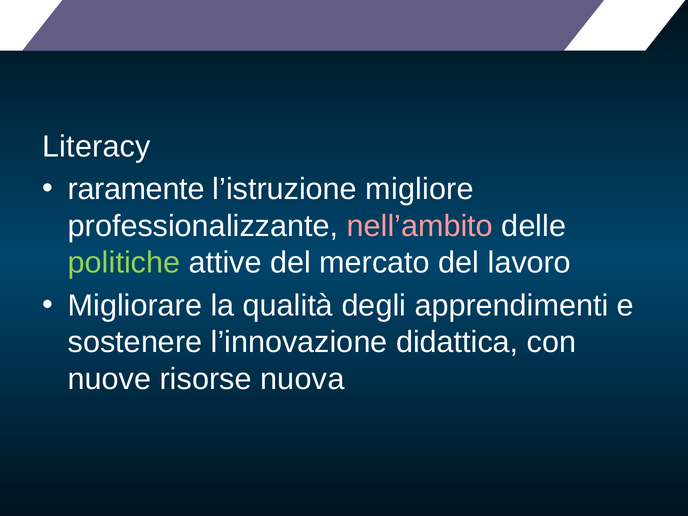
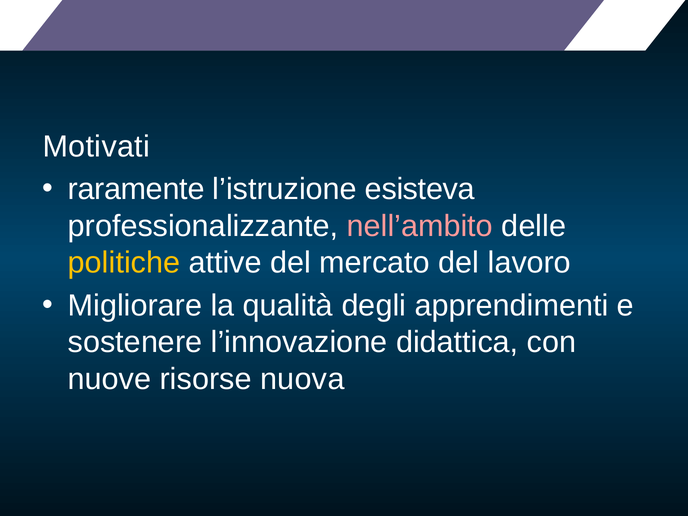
Literacy: Literacy -> Motivati (96, 146)
migliore: migliore -> esisteva (420, 189)
politiche colour: light green -> yellow (124, 263)
